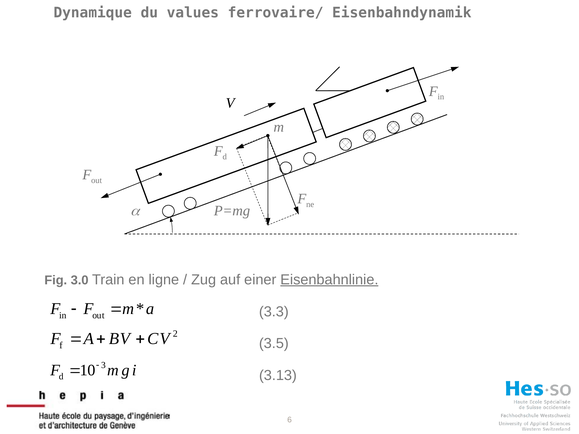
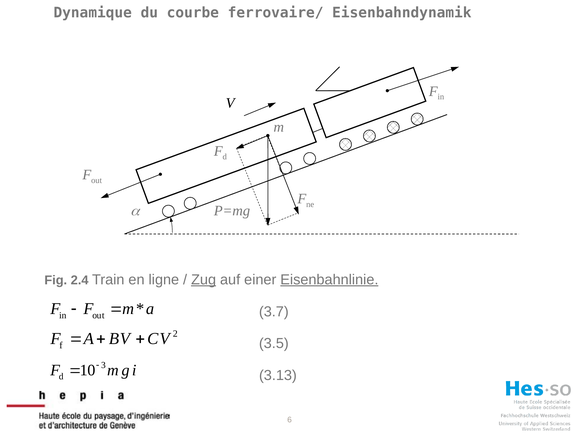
values: values -> courbe (193, 13)
3.0: 3.0 -> 2.4 (80, 280)
Zug underline: none -> present (204, 280)
3.3: 3.3 -> 3.7 (274, 312)
